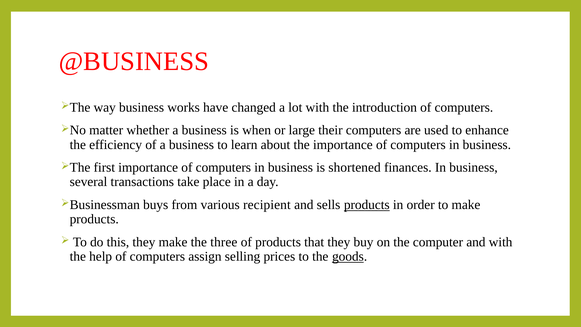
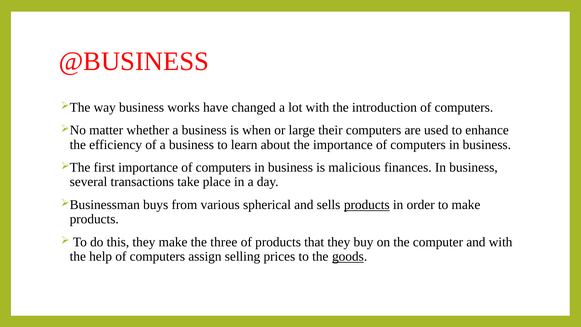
shortened: shortened -> malicious (355, 167)
recipient: recipient -> spherical (267, 205)
